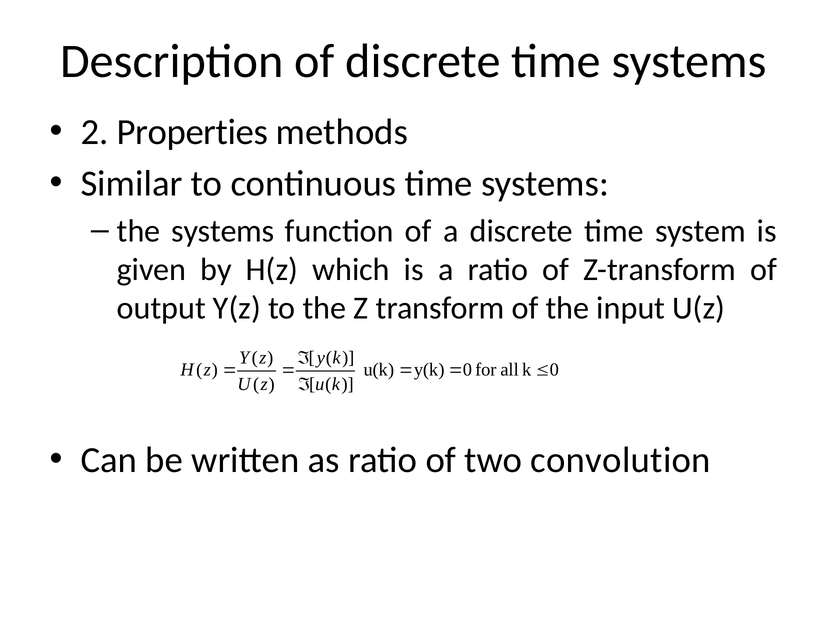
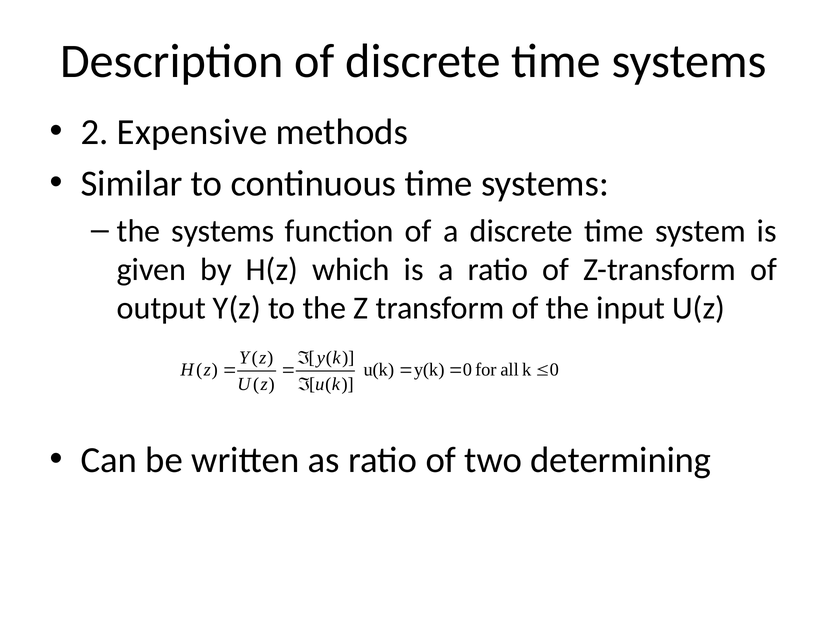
Properties: Properties -> Expensive (192, 132)
convolution: convolution -> determining (621, 460)
